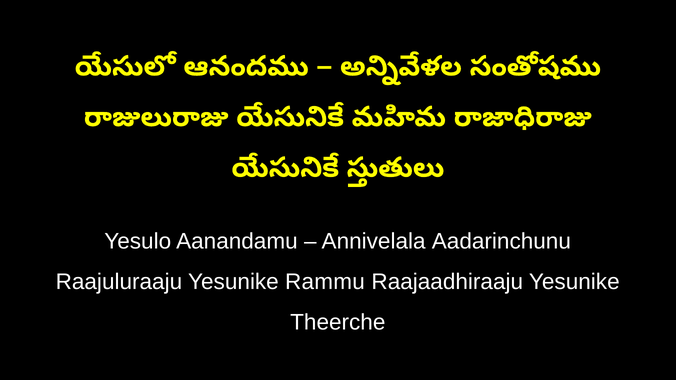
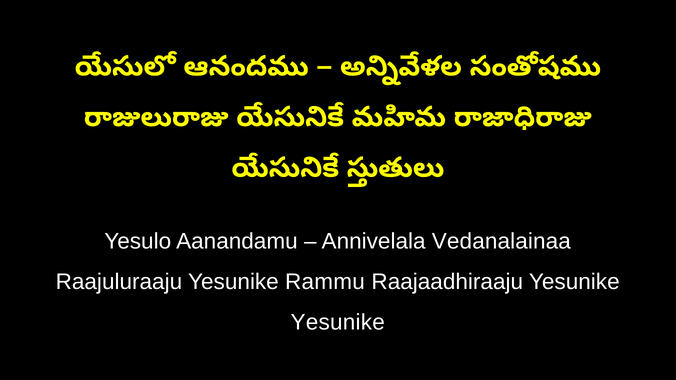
Aadarinchunu: Aadarinchunu -> Vedanalainaa (501, 242)
Theerche: Theerche -> Yesunike (338, 323)
